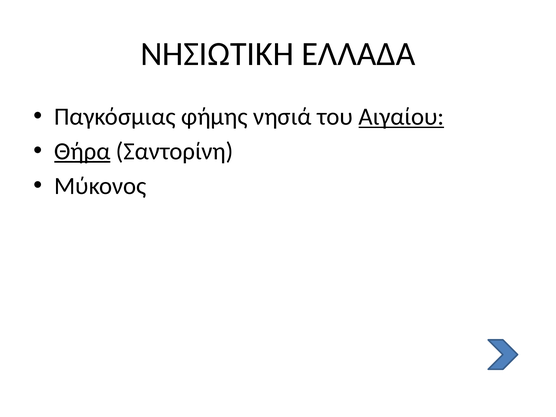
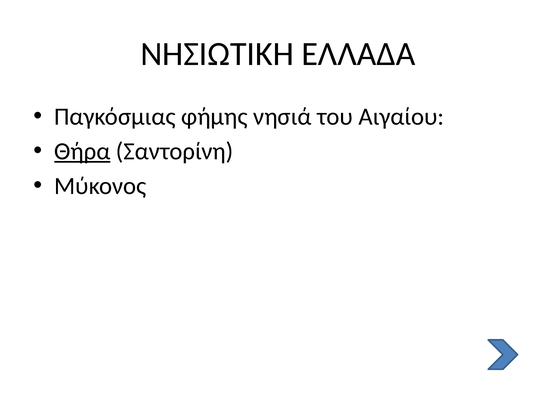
Αιγαίου underline: present -> none (401, 117)
